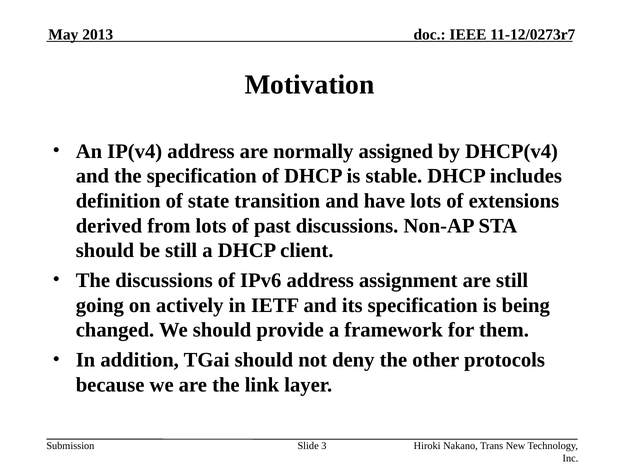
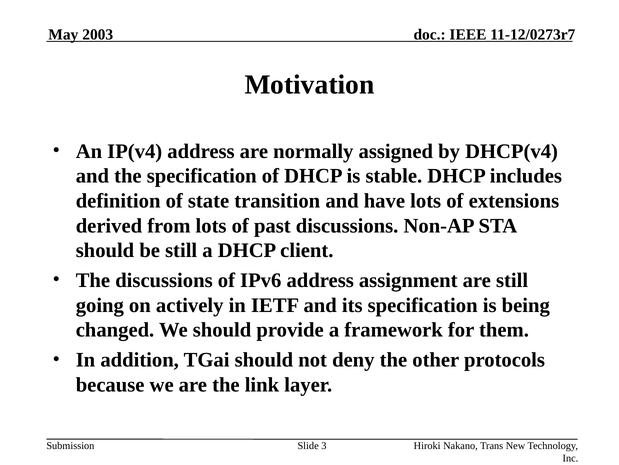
2013: 2013 -> 2003 (98, 34)
